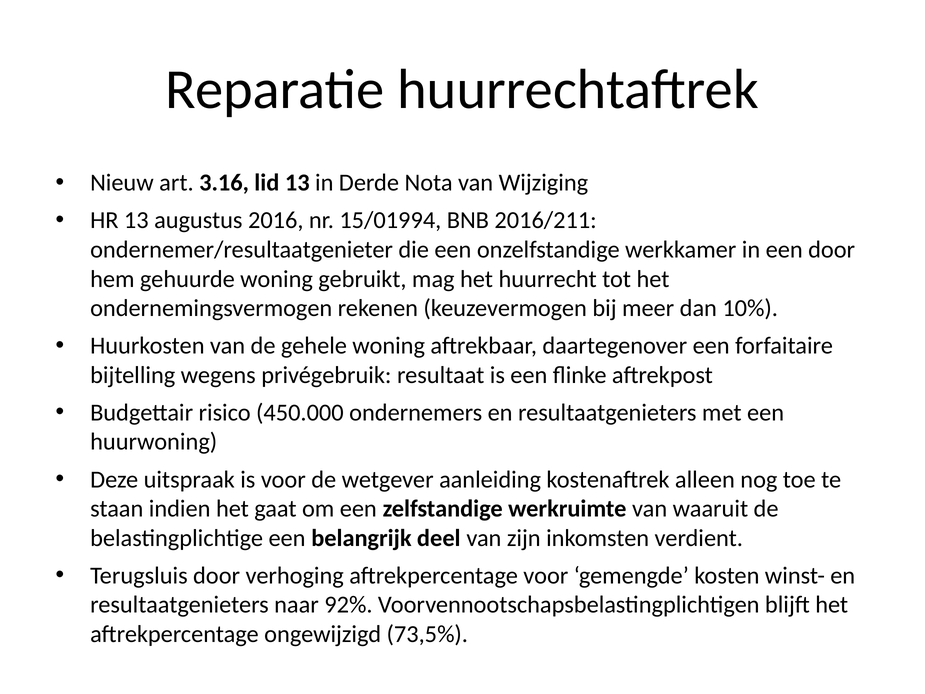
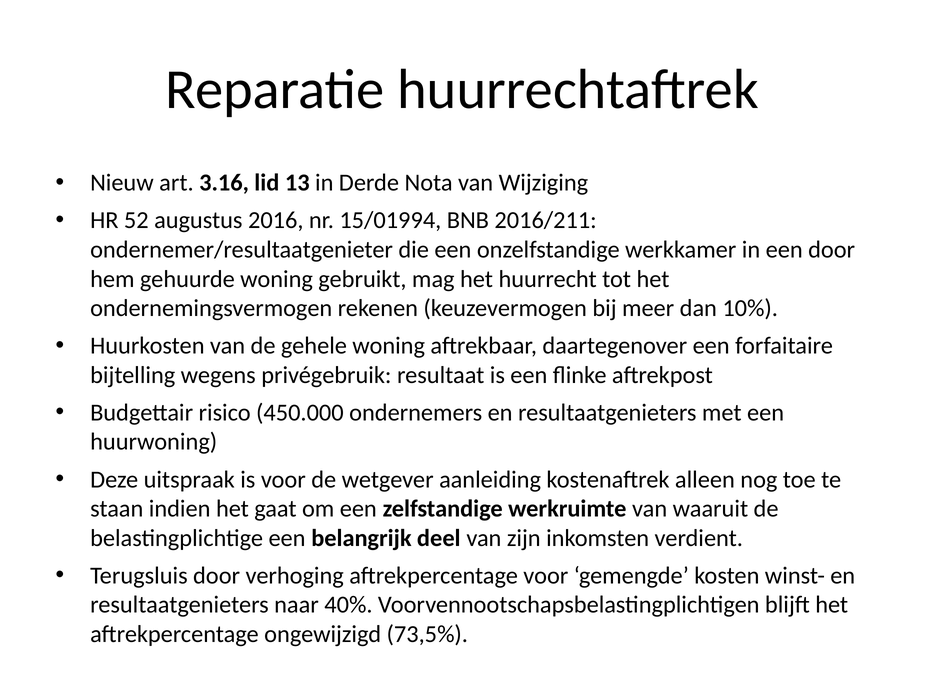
HR 13: 13 -> 52 (136, 220)
92%: 92% -> 40% (348, 605)
